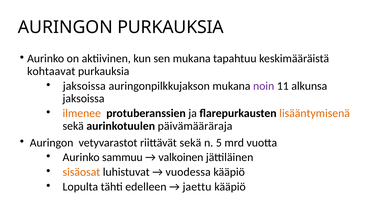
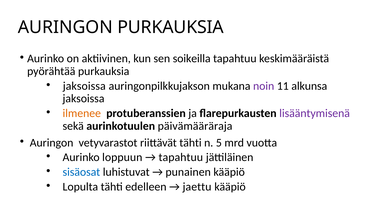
sen mukana: mukana -> soikeilla (192, 58)
kohtaavat: kohtaavat -> pyörähtää (51, 71)
lisääntymisenä colour: orange -> purple (315, 113)
riittävät sekä: sekä -> tähti (190, 142)
sammuu: sammuu -> loppuun (122, 157)
valkoinen: valkoinen -> tapahtuu (181, 157)
sisäosat colour: orange -> blue (81, 172)
vuodessa: vuodessa -> punainen (188, 172)
